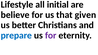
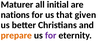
Lifestyle: Lifestyle -> Maturer (17, 5)
believe: believe -> nations (15, 15)
prepare colour: blue -> orange (16, 35)
